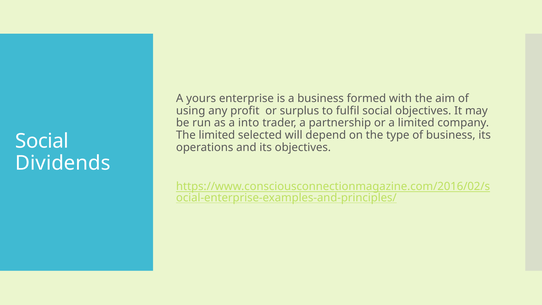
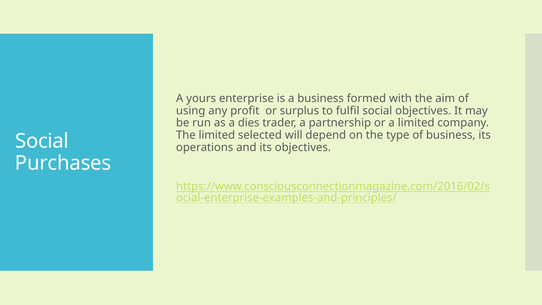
into: into -> dies (249, 123)
Dividends: Dividends -> Purchases (63, 163)
